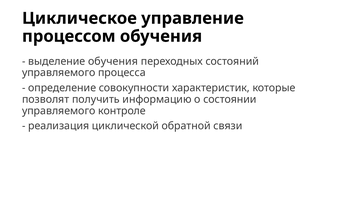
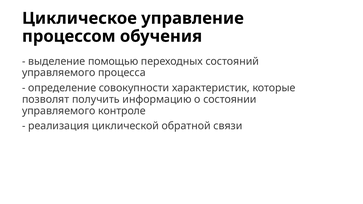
выделение обучения: обучения -> помощью (113, 61)
